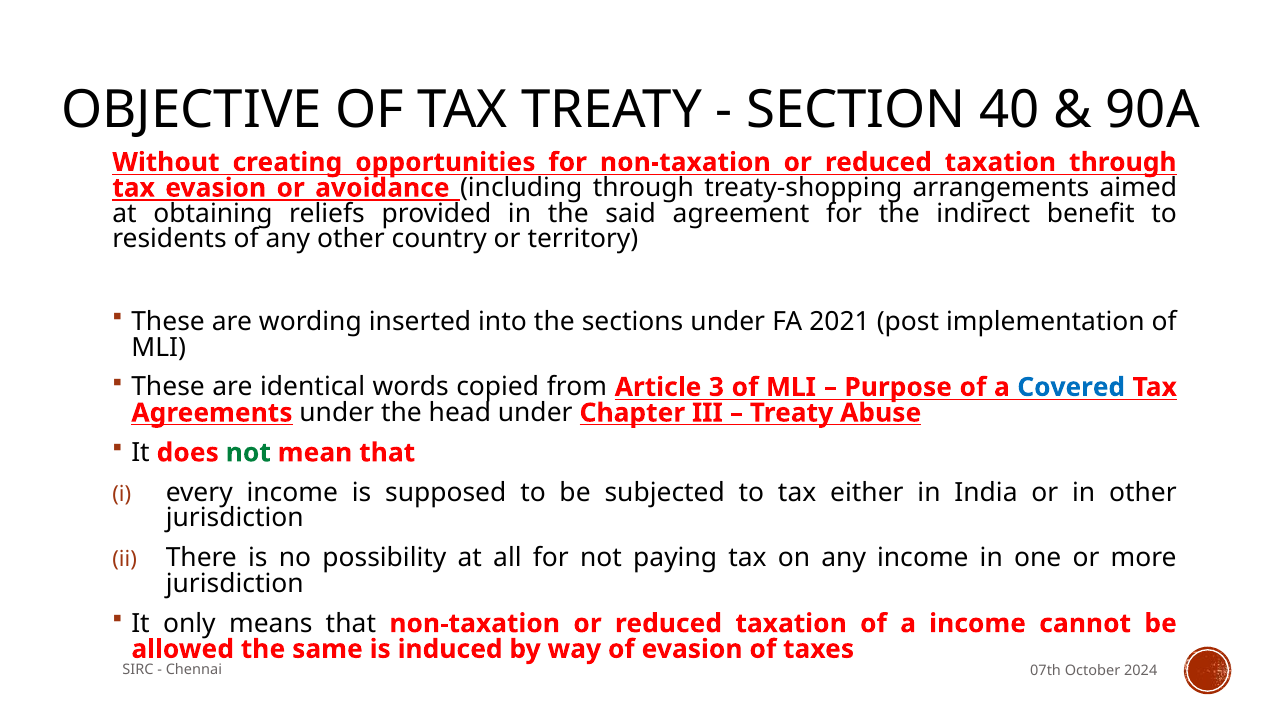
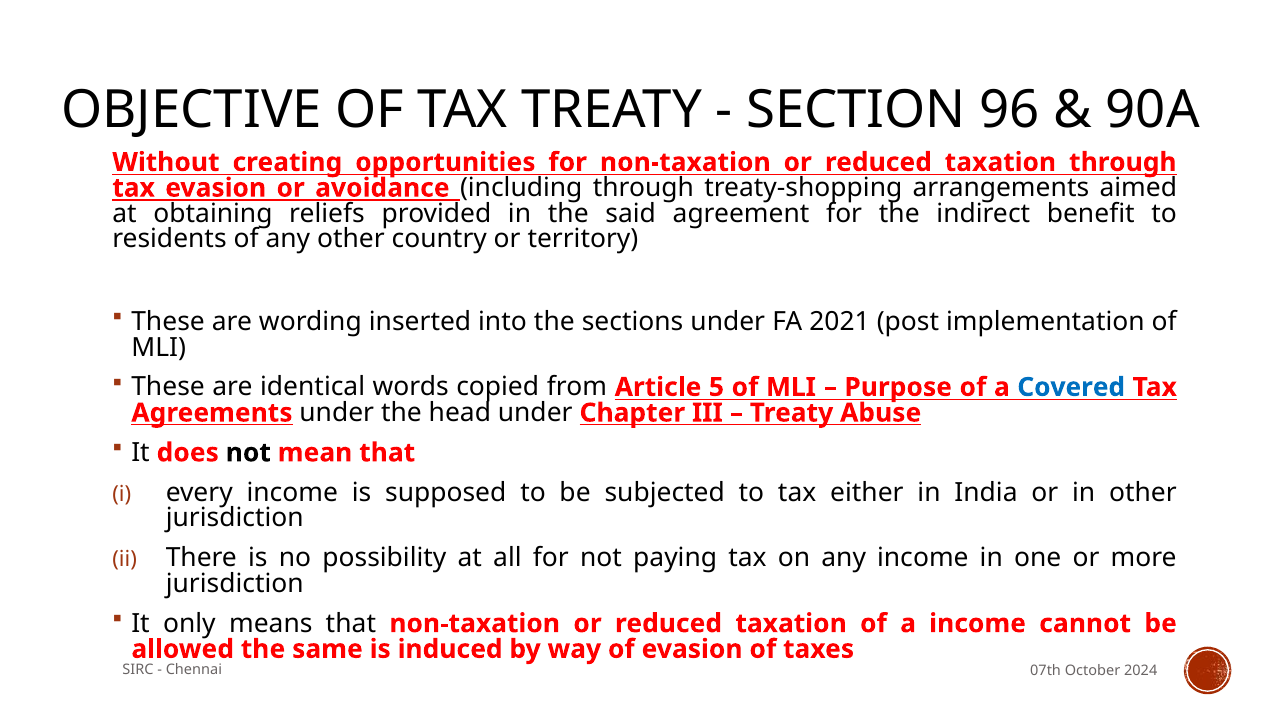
40: 40 -> 96 (1010, 110)
3: 3 -> 5 (716, 387)
not colour: green -> black (248, 453)
